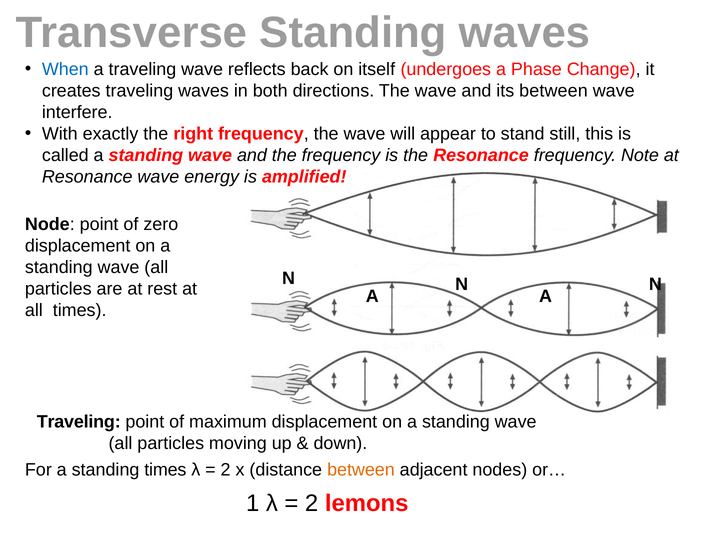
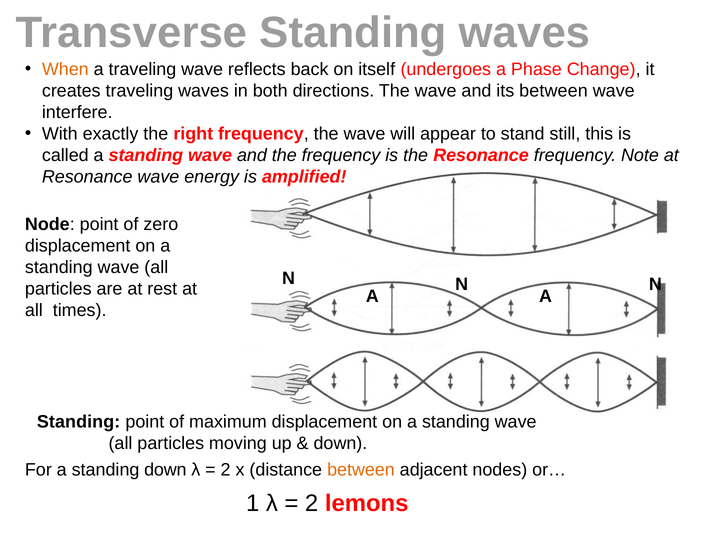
When colour: blue -> orange (65, 69)
Traveling: Traveling -> Standing (79, 422)
standing times: times -> down (165, 470)
